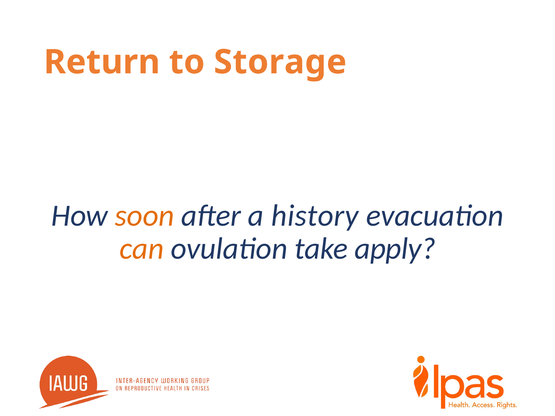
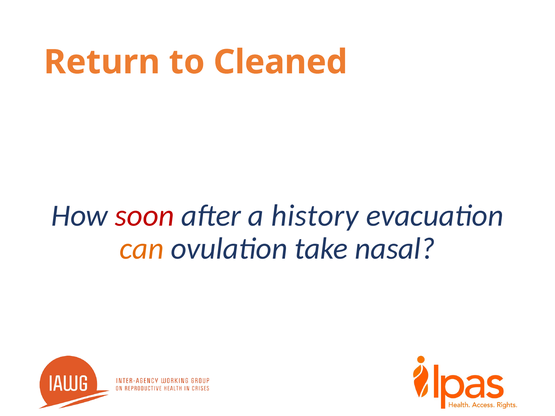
Storage: Storage -> Cleaned (280, 62)
soon colour: orange -> red (145, 216)
apply: apply -> nasal (395, 249)
